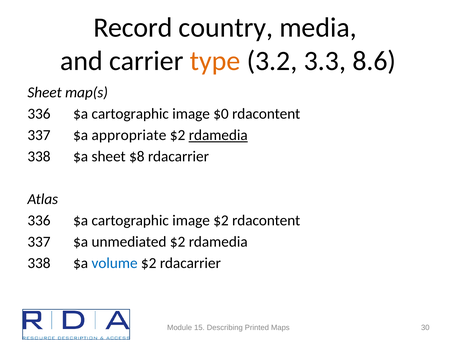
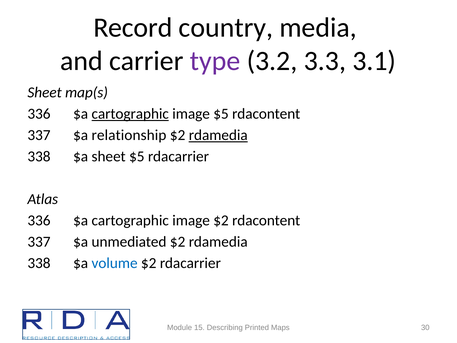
type colour: orange -> purple (215, 61)
8.6: 8.6 -> 3.1 (374, 61)
cartographic underline: none -> present (130, 114)
image $0: $0 -> $5 (221, 114)
appropriate: appropriate -> relationship (129, 135)
sheet $8: $8 -> $5 (137, 156)
